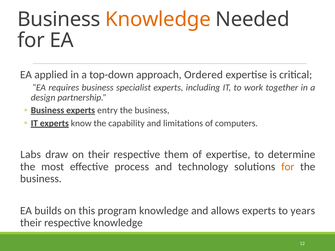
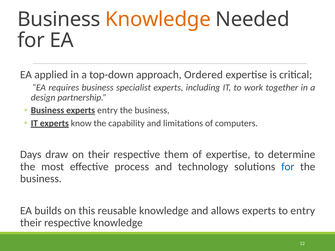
Labs: Labs -> Days (31, 155)
for colour: orange -> blue (288, 167)
program: program -> reusable (117, 211)
to years: years -> entry (303, 211)
